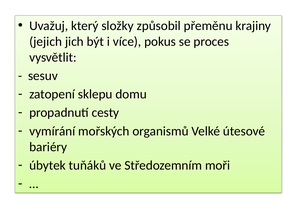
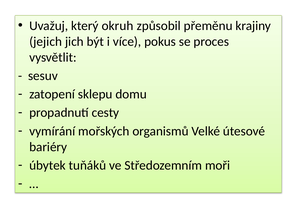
složky: složky -> okruh (118, 26)
